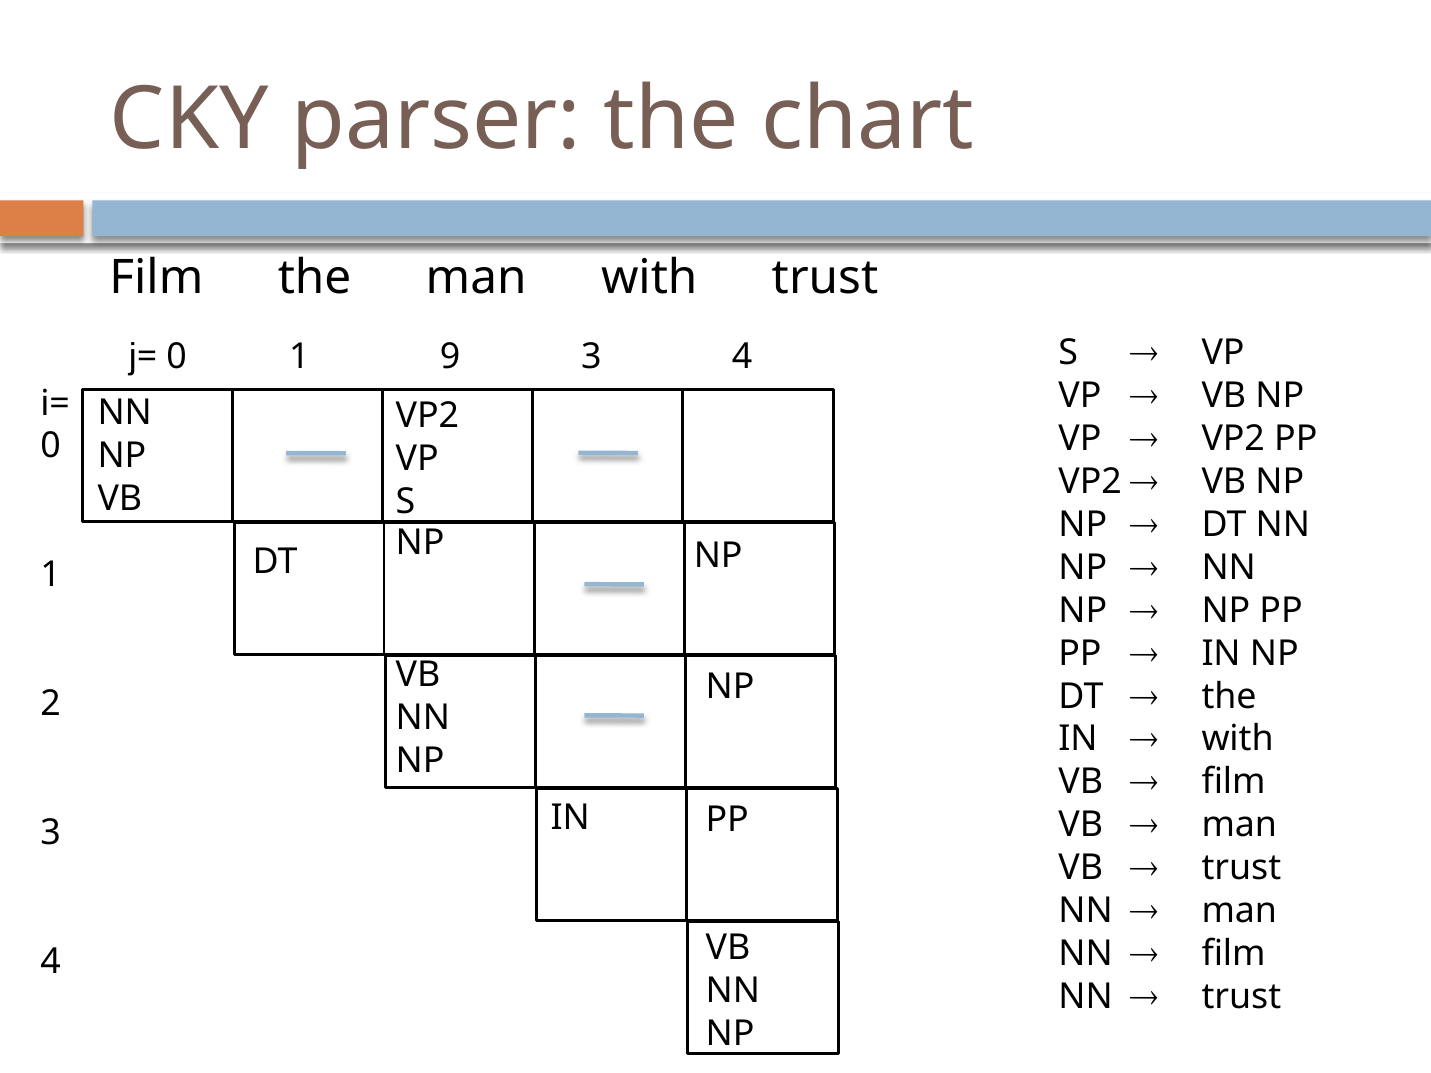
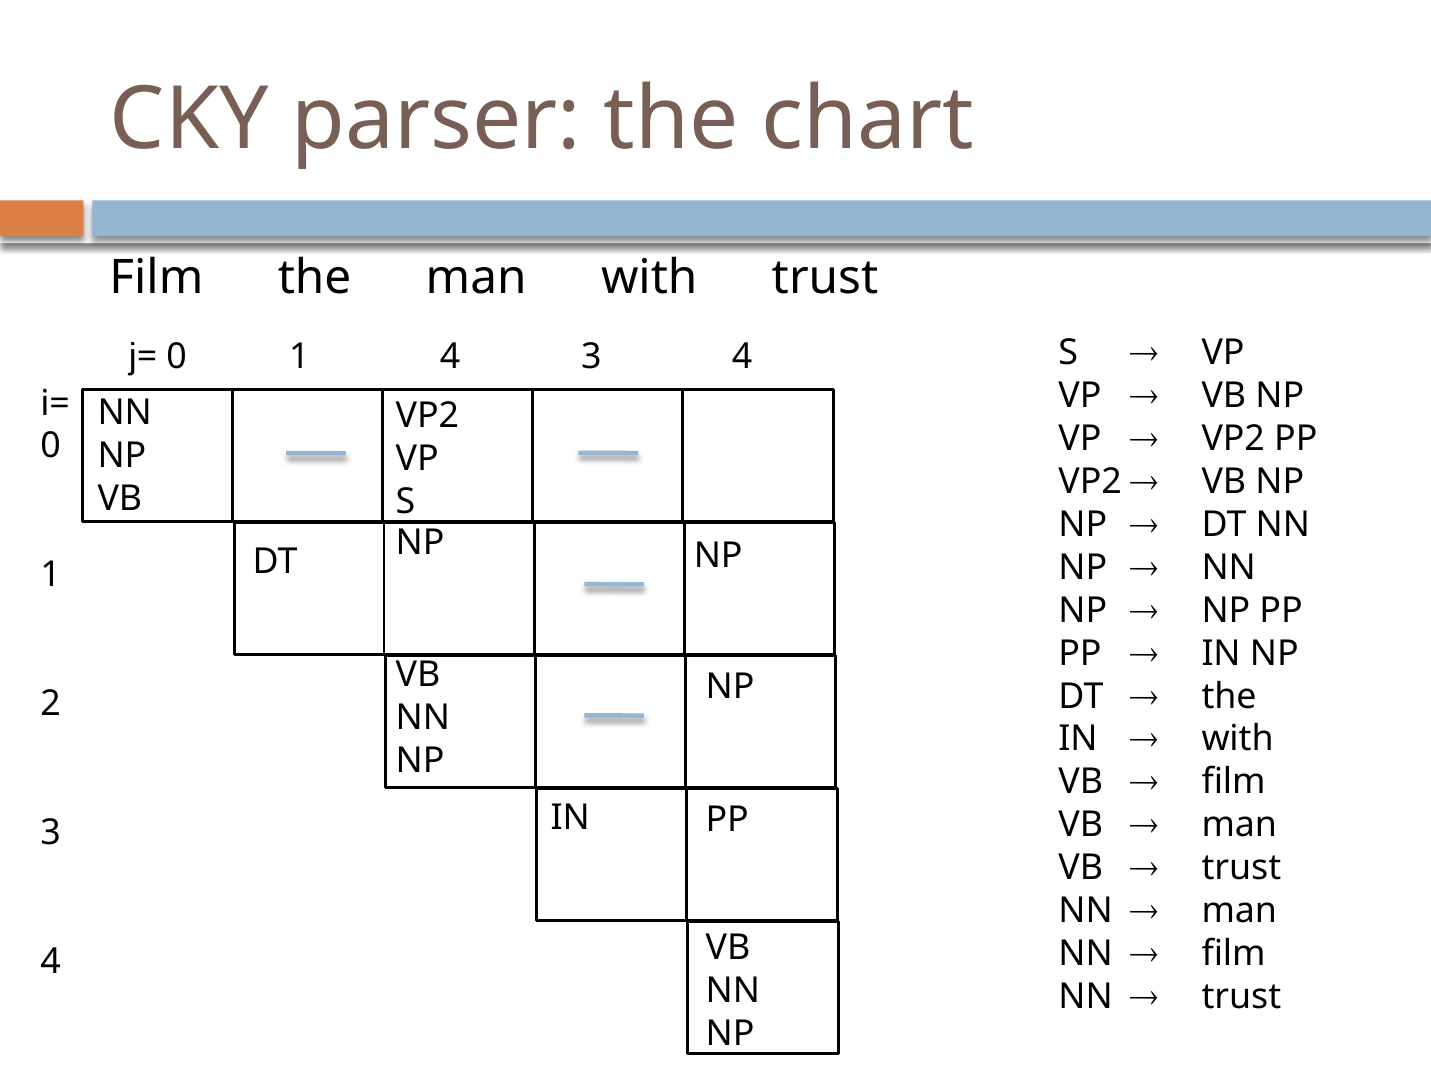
1 9: 9 -> 4 (450, 356)
